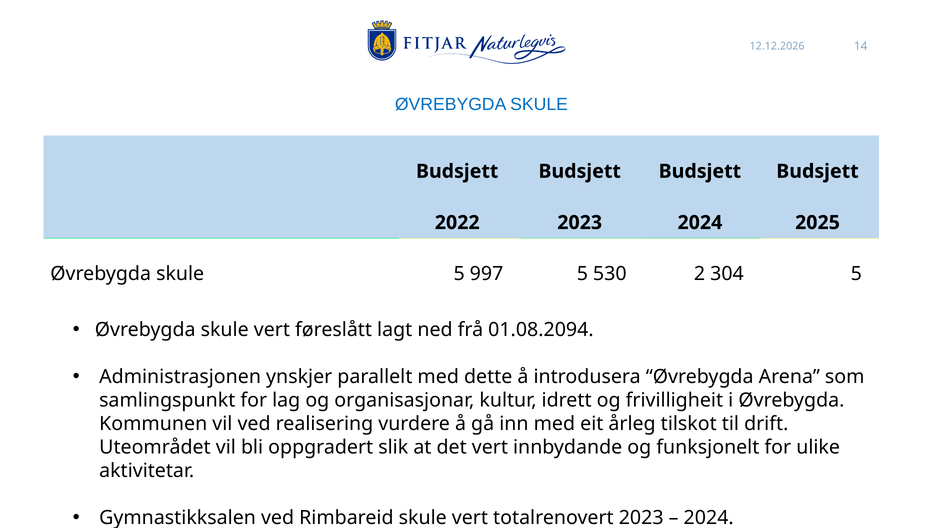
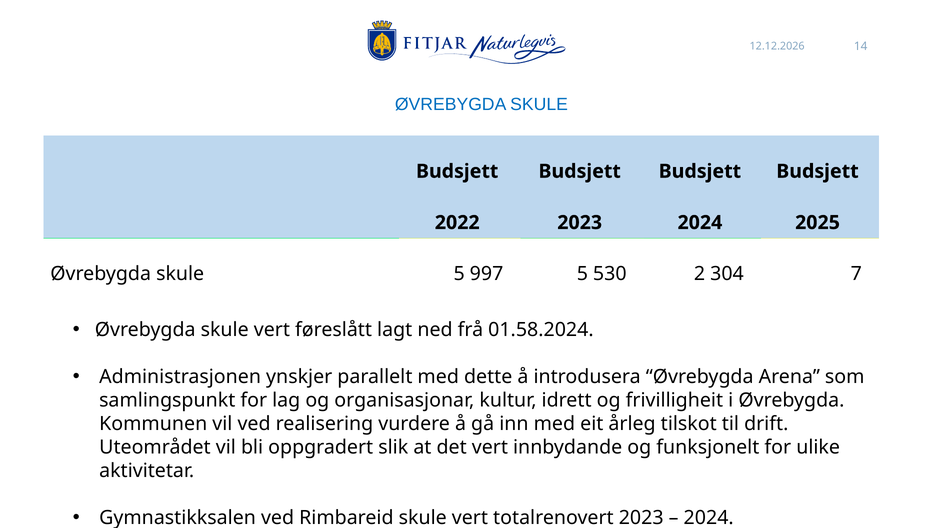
304 5: 5 -> 7 (856, 274)
01.08.2094: 01.08.2094 -> 01.58.2024 (541, 330)
